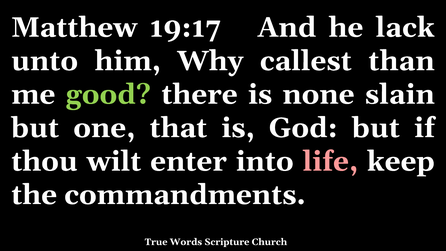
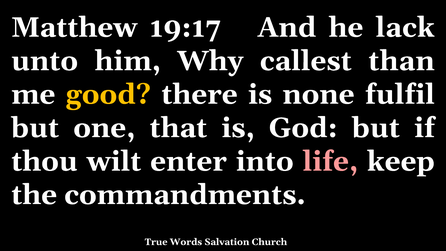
good colour: light green -> yellow (108, 94)
slain: slain -> fulfil (400, 94)
Scripture: Scripture -> Salvation (227, 242)
